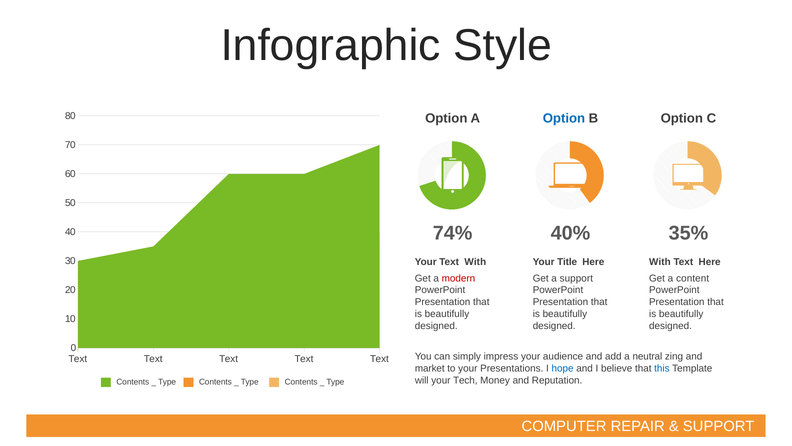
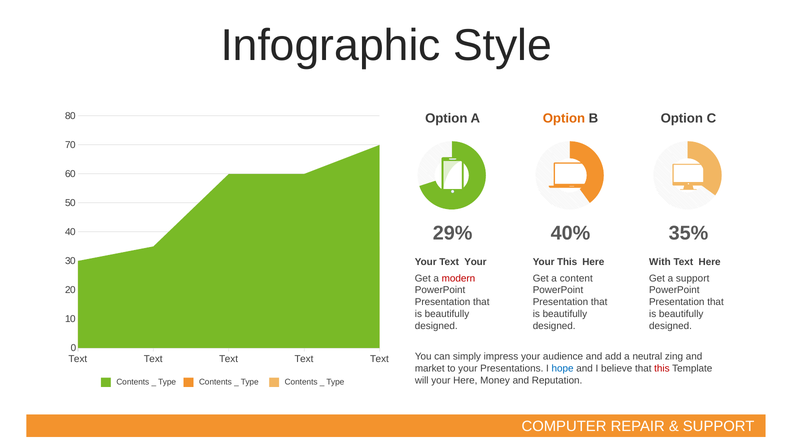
Option colour: blue -> orange (564, 118)
74%: 74% -> 29% (453, 233)
Text With: With -> Your (475, 262)
Your Title: Title -> This (567, 262)
a support: support -> content (576, 278)
a content: content -> support (693, 278)
this colour: blue -> red (662, 368)
your Tech: Tech -> Here (465, 380)
